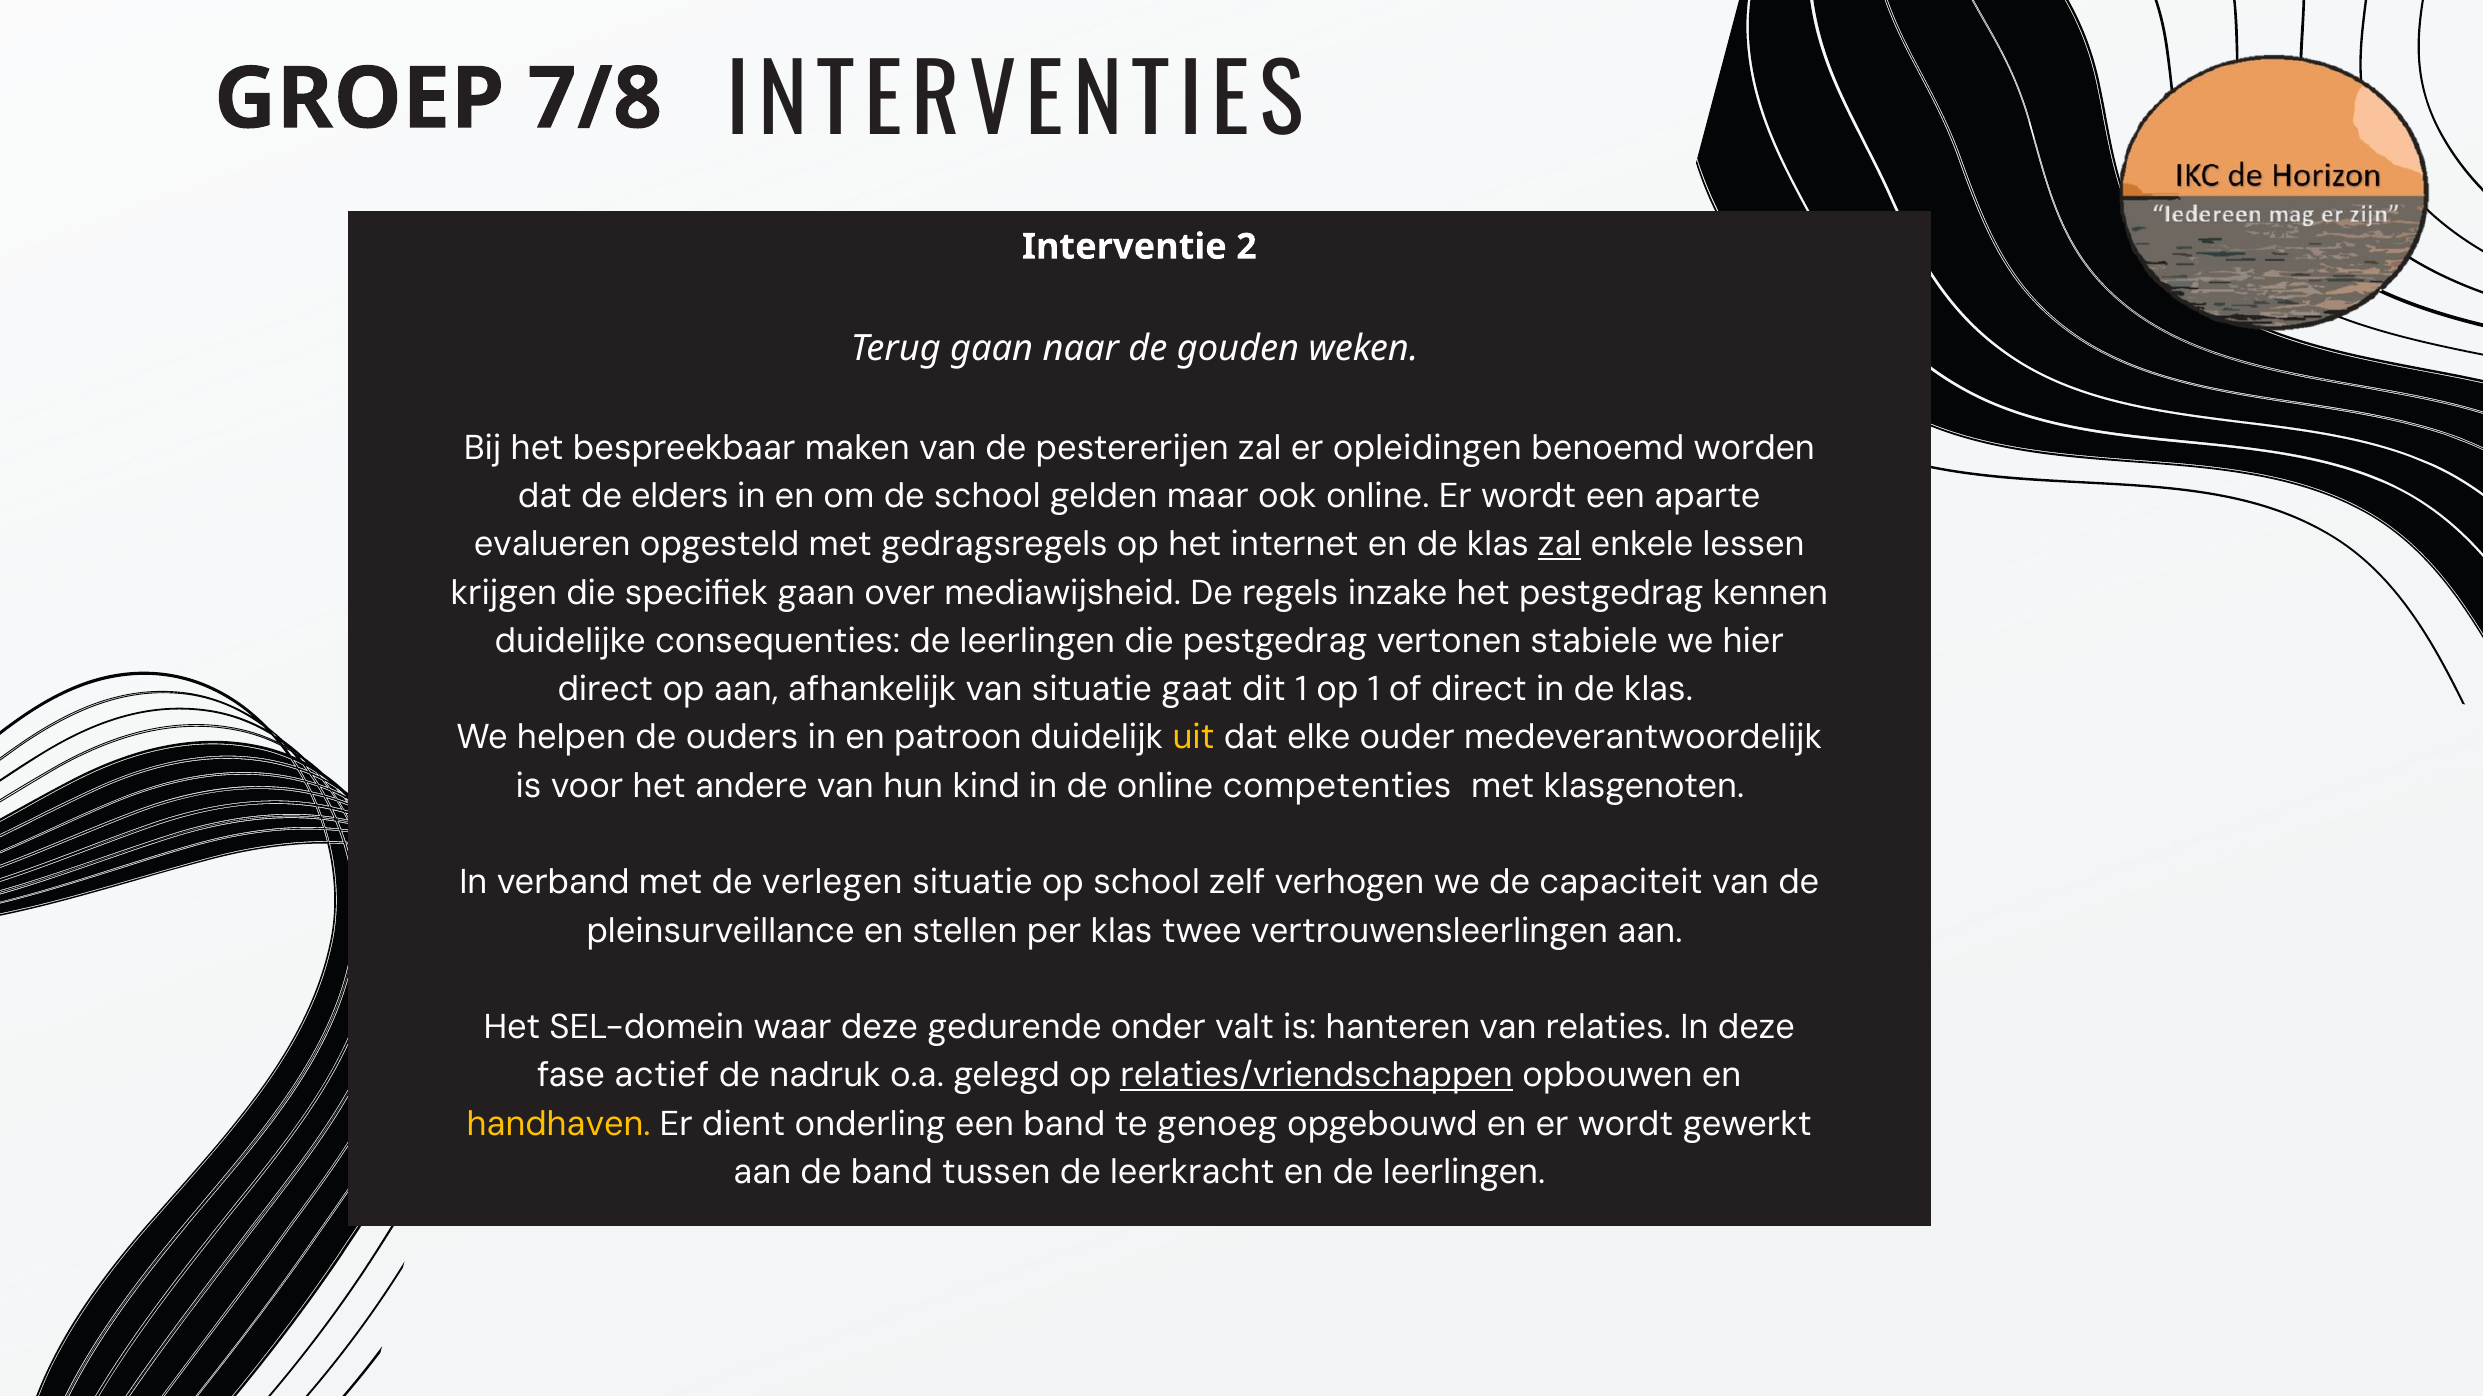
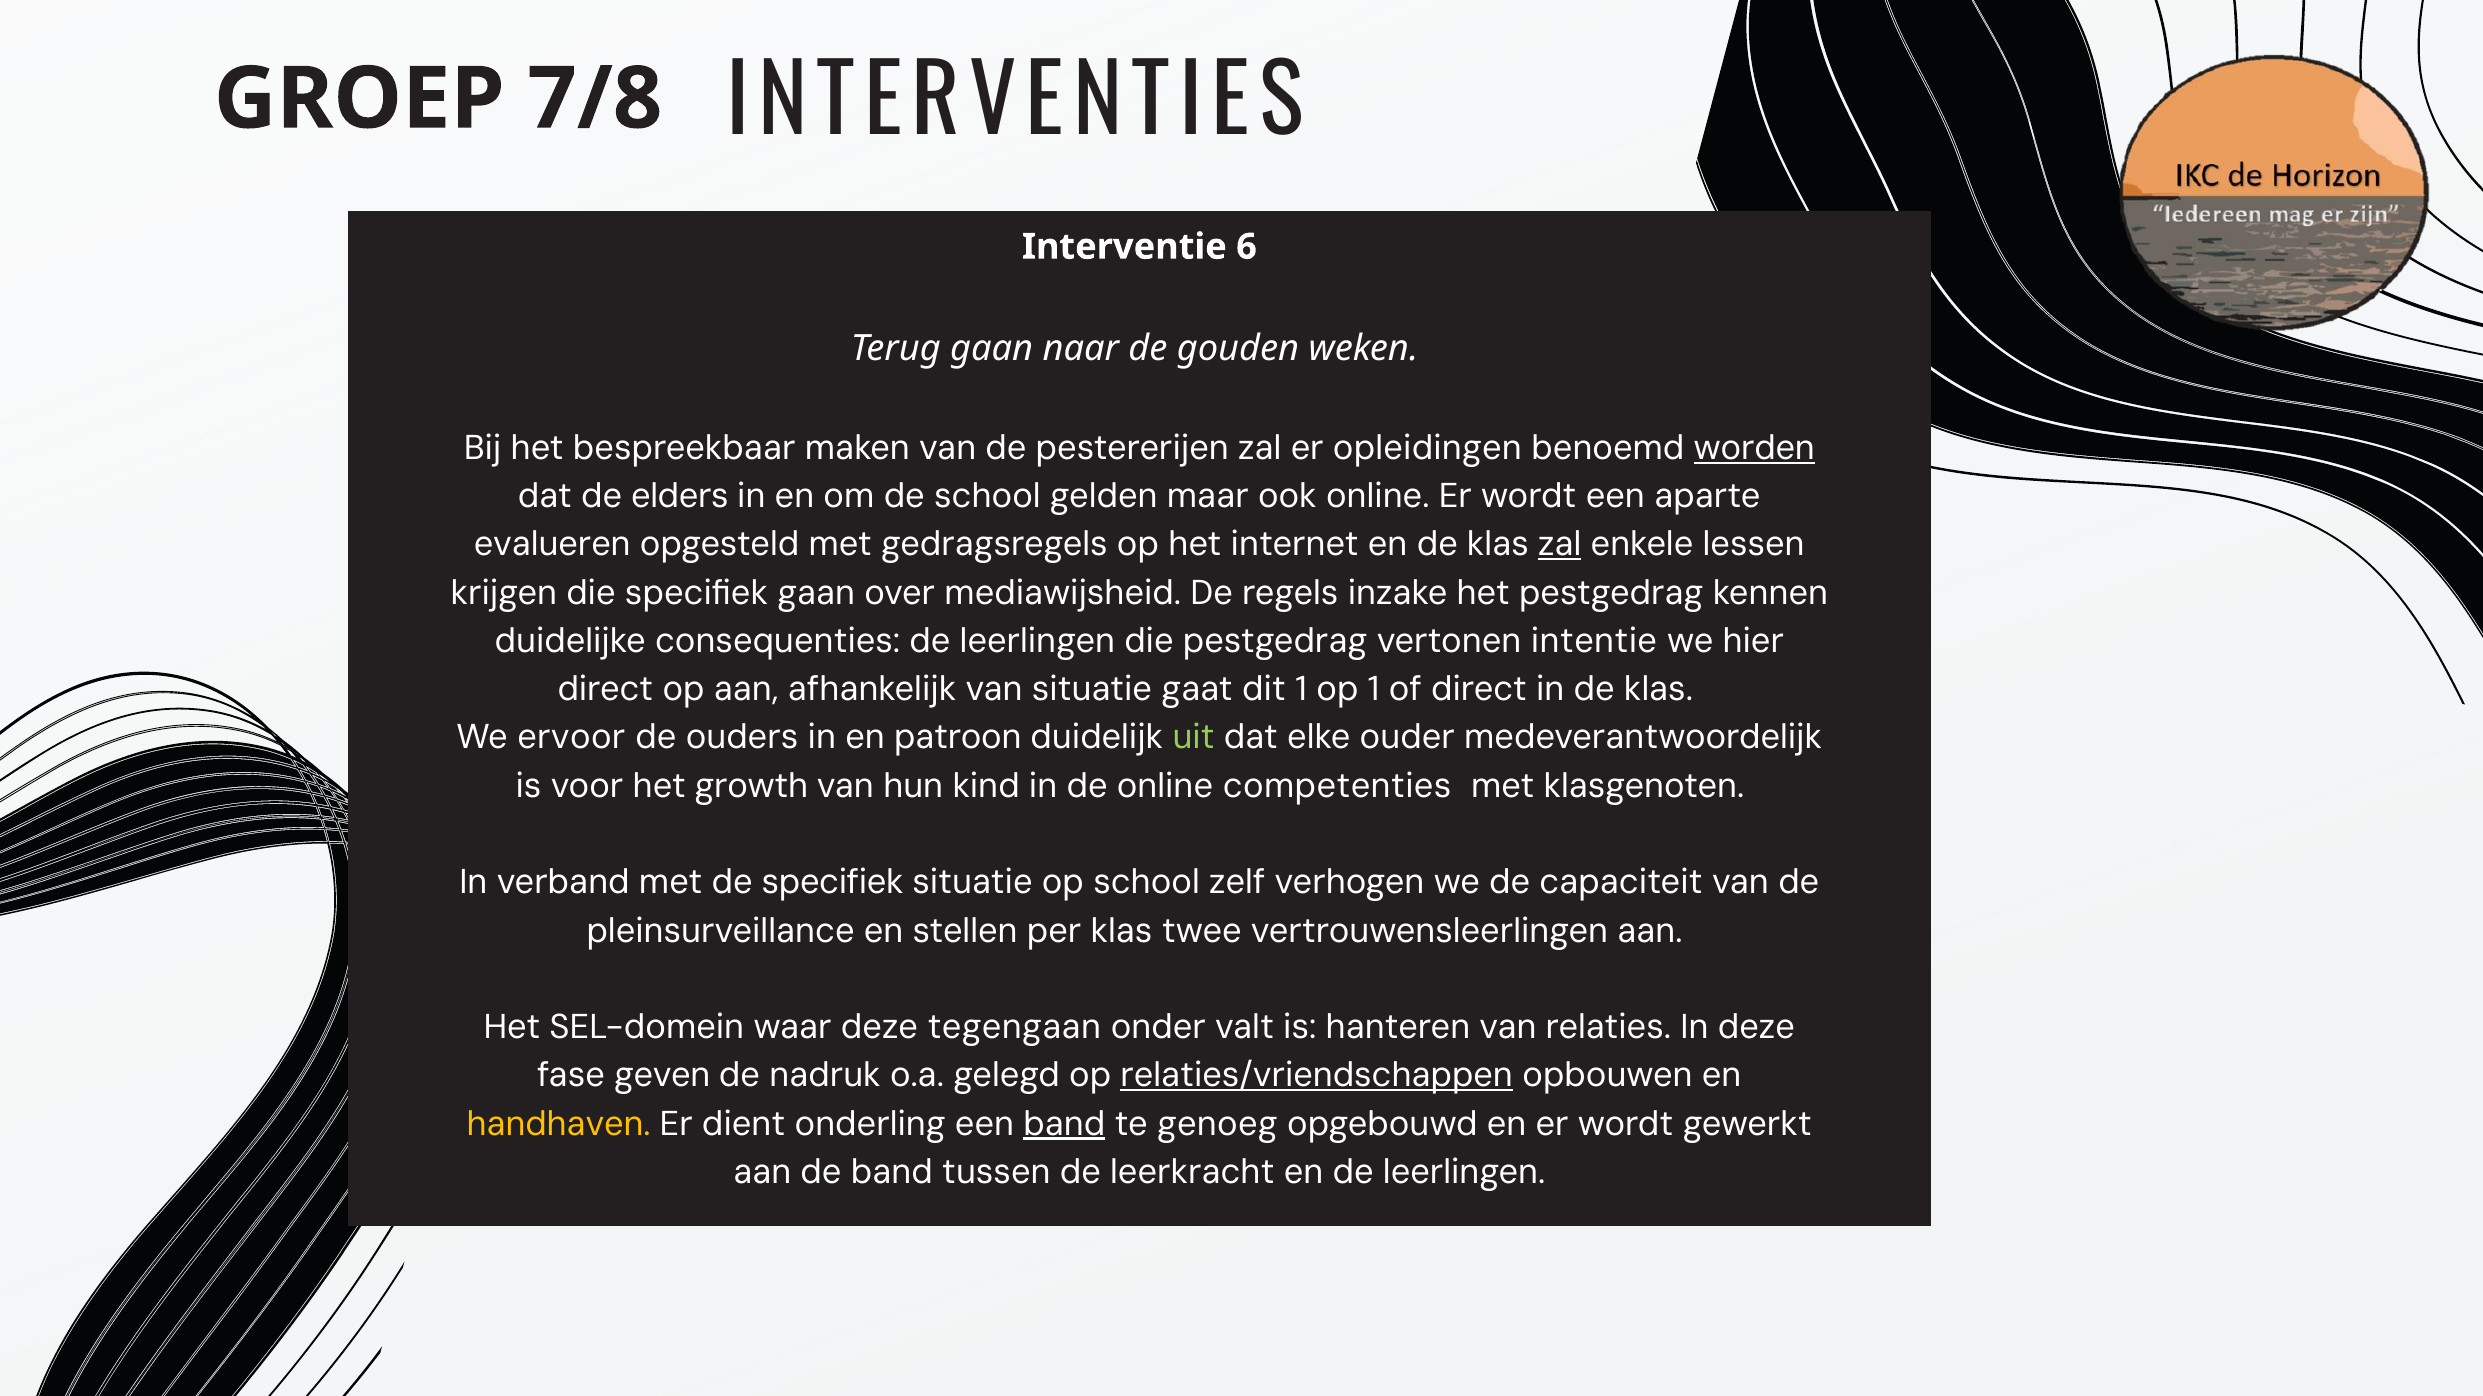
2: 2 -> 6 (1247, 247)
worden underline: none -> present (1754, 448)
stabiele: stabiele -> intentie (1594, 641)
helpen: helpen -> ervoor (571, 738)
uit colour: yellow -> light green (1194, 738)
andere: andere -> growth (751, 786)
de verlegen: verlegen -> specifiek (833, 883)
gedurende: gedurende -> tegengaan (1014, 1028)
actief: actief -> geven (662, 1076)
band underline: none -> present (1064, 1124)
